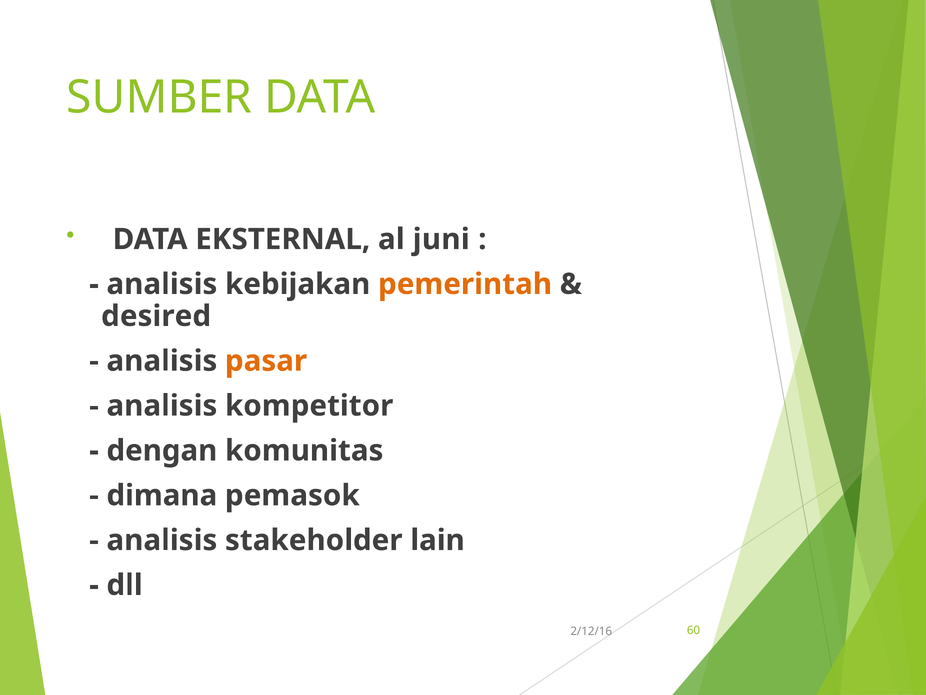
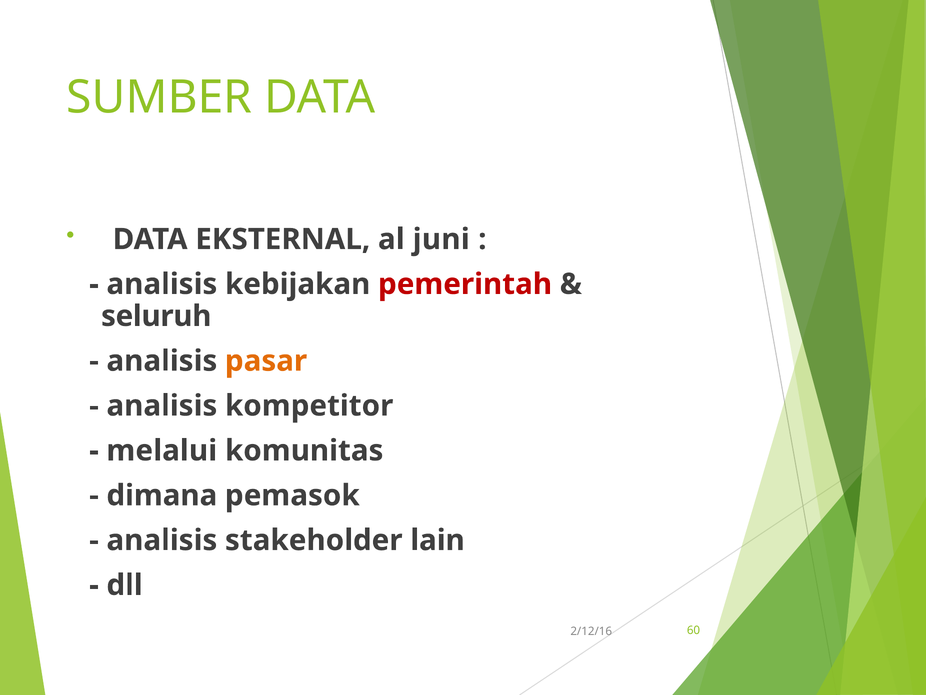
pemerintah colour: orange -> red (465, 284)
desired: desired -> seluruh (156, 316)
dengan: dengan -> melalui (162, 450)
